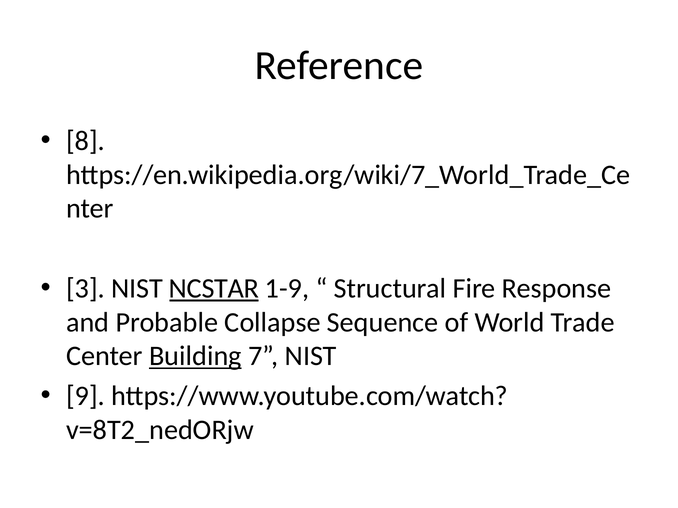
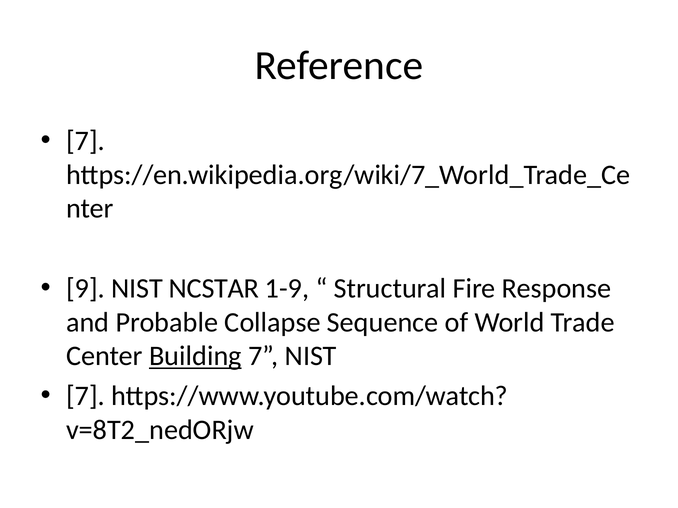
8: 8 -> 7 (85, 141)
3: 3 -> 9 (85, 289)
NCSTAR underline: present -> none (214, 289)
9: 9 -> 7 (85, 396)
